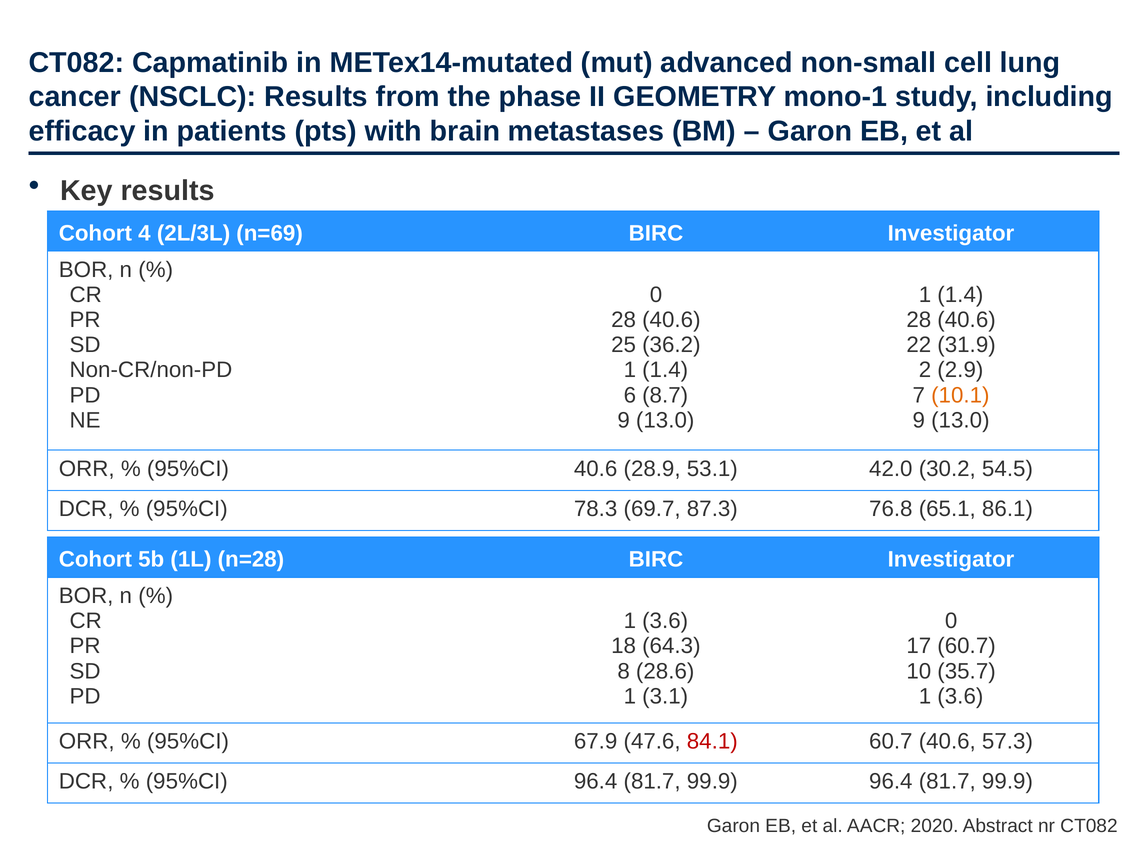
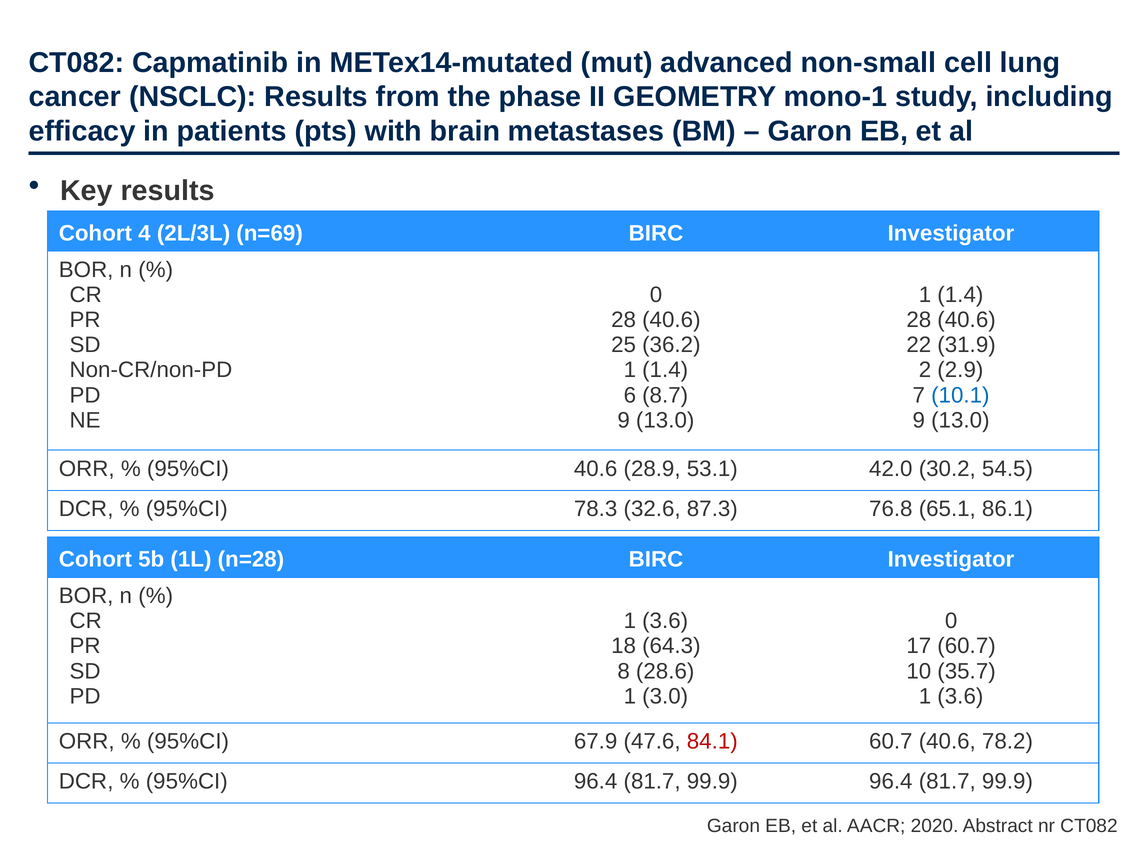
10.1 colour: orange -> blue (960, 395)
69.7: 69.7 -> 32.6 (652, 509)
3.1: 3.1 -> 3.0 (665, 696)
57.3: 57.3 -> 78.2 (1007, 741)
